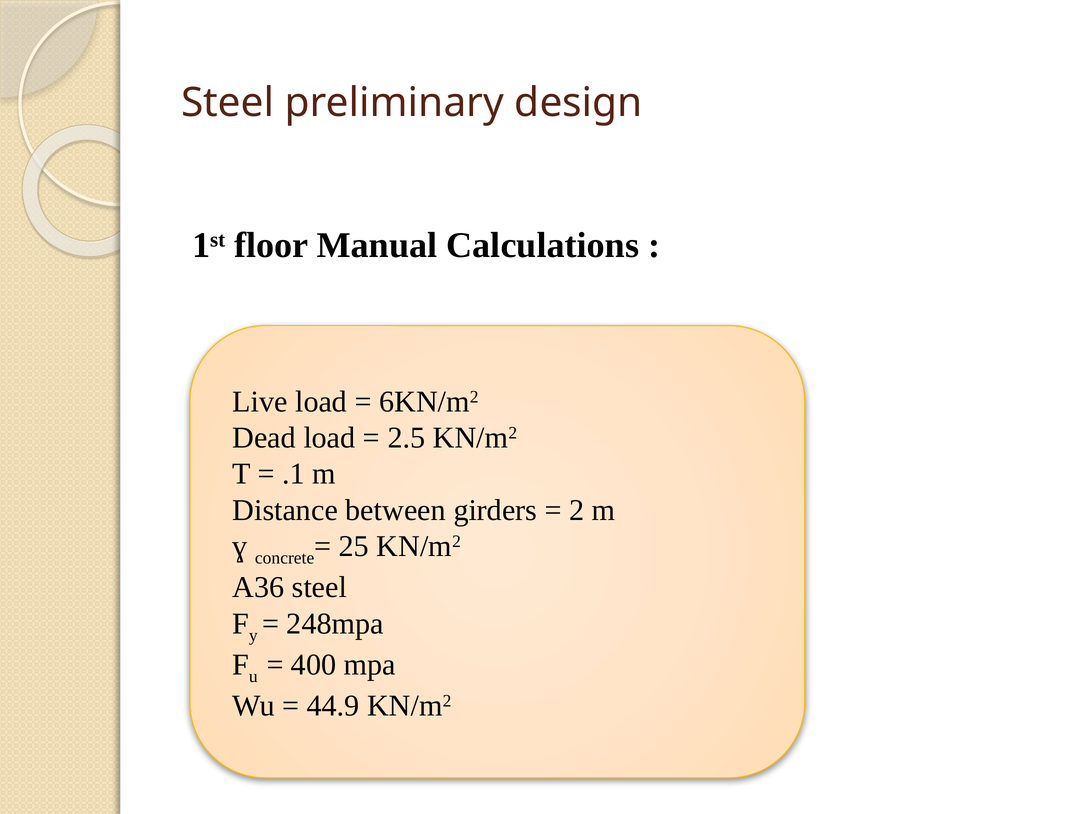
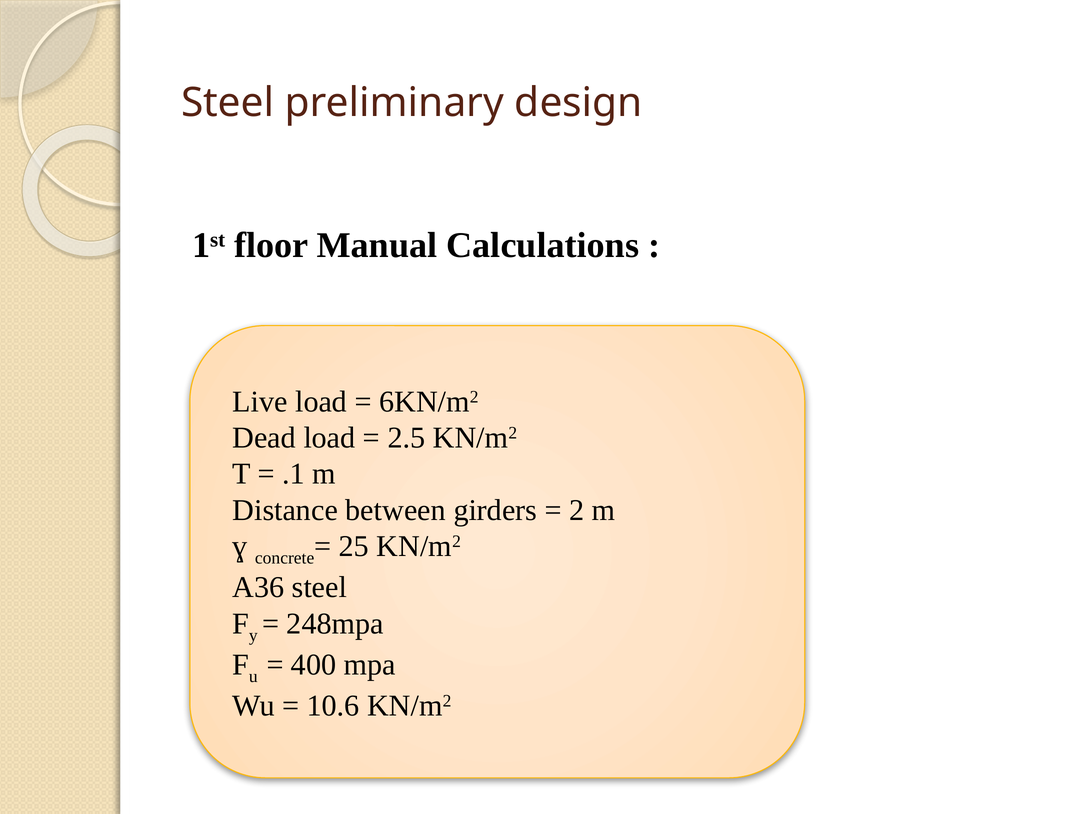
44.9: 44.9 -> 10.6 (333, 706)
